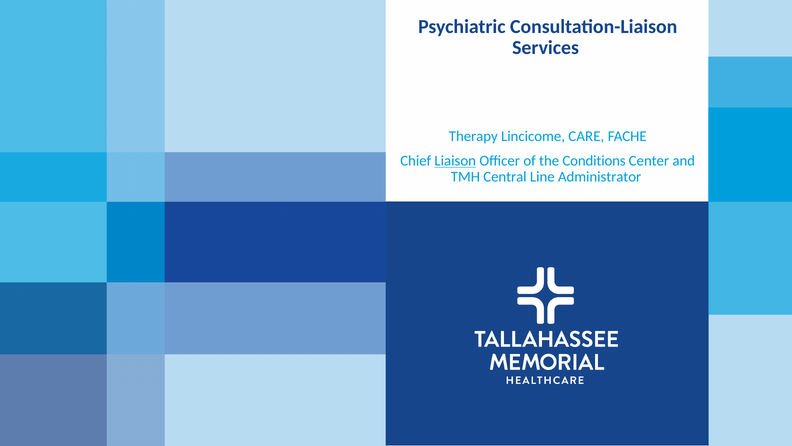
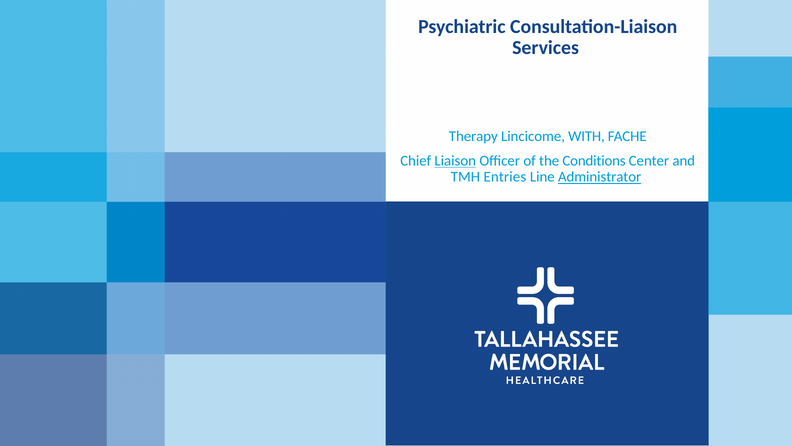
CARE: CARE -> WITH (586, 136)
Central: Central -> Entries (505, 177)
Administrator underline: none -> present (600, 177)
